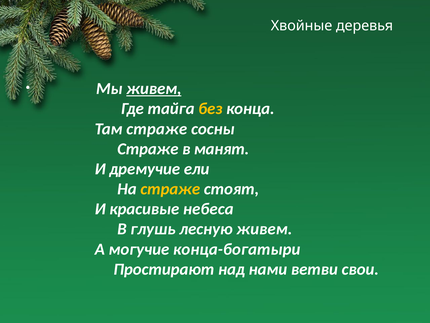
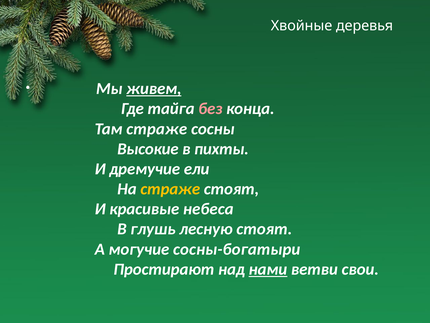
без colour: yellow -> pink (210, 109)
Страже: Страже -> Высокие (148, 149)
манят: манят -> пихты (221, 149)
лесную живем: живем -> стоят (264, 229)
конца-богатыри: конца-богатыри -> сосны-богатыри (237, 249)
нами underline: none -> present (268, 269)
